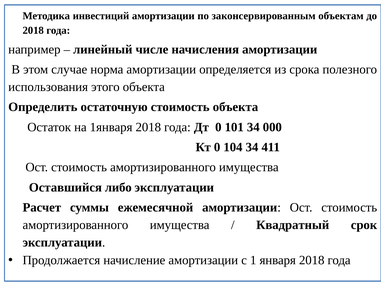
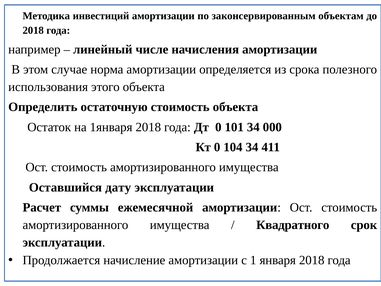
либо: либо -> дату (118, 187)
Квадратный: Квадратный -> Квадратного (293, 225)
